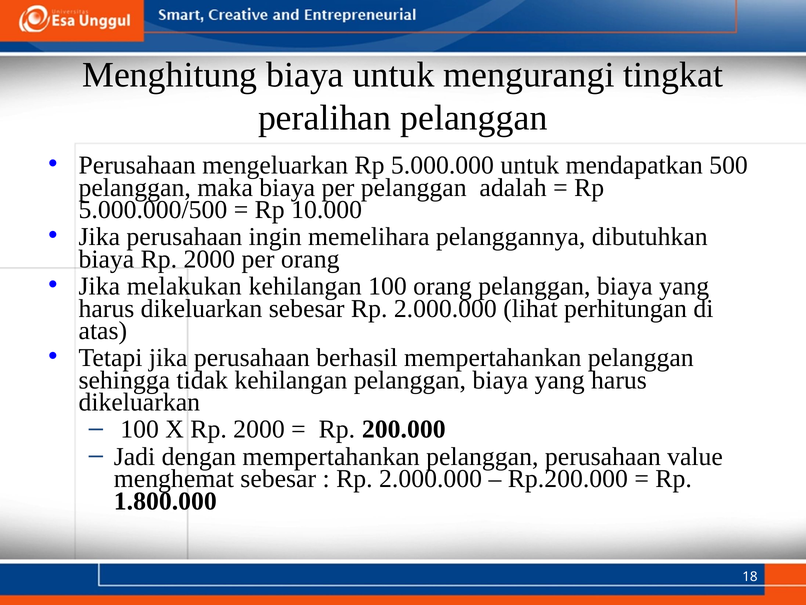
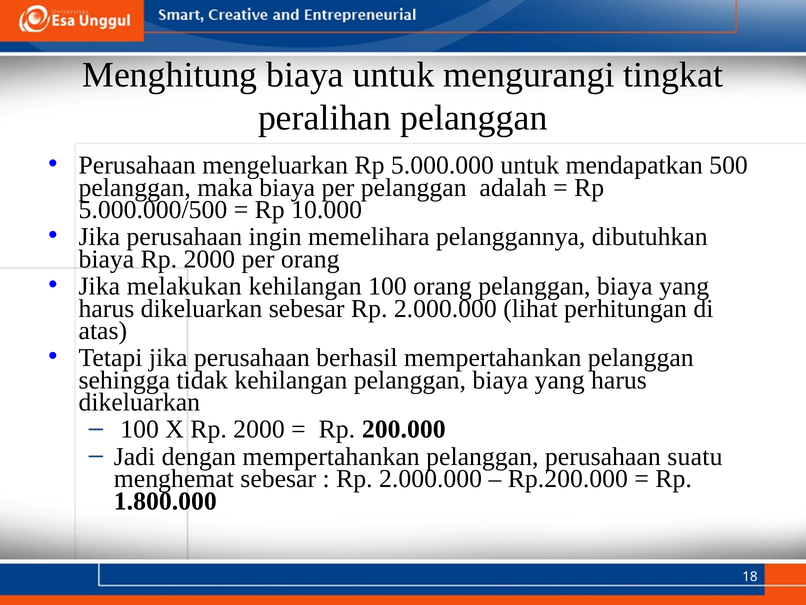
value: value -> suatu (695, 456)
